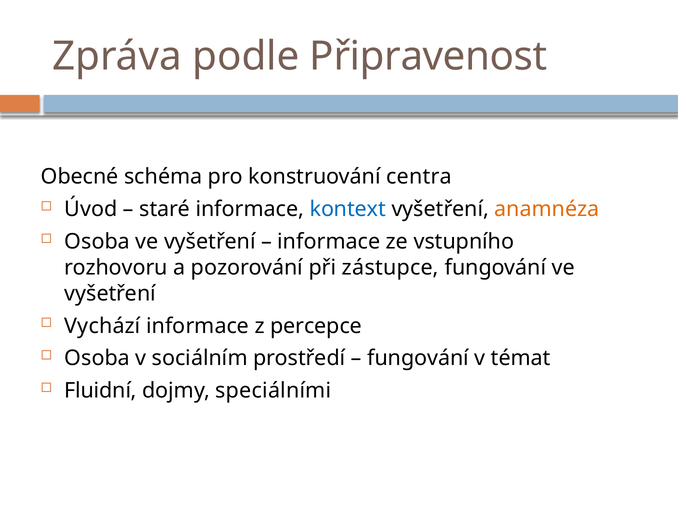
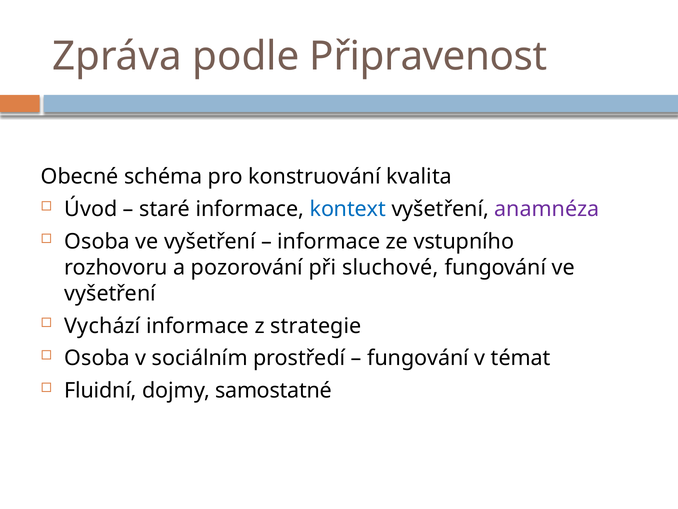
centra: centra -> kvalita (419, 177)
anamnéza colour: orange -> purple (547, 209)
zástupce: zástupce -> sluchové (390, 267)
percepce: percepce -> strategie (316, 326)
speciálními: speciálními -> samostatné (274, 390)
